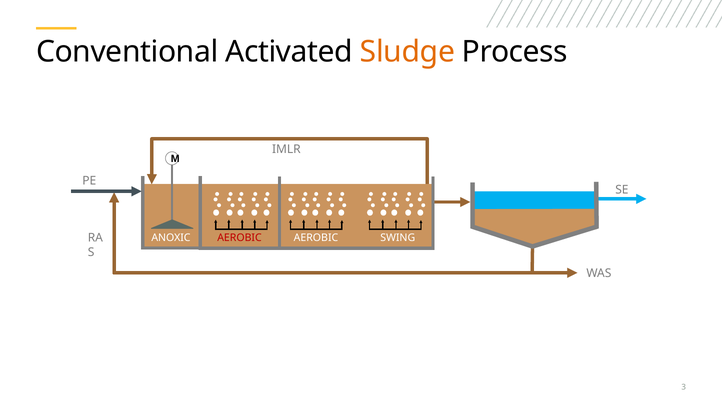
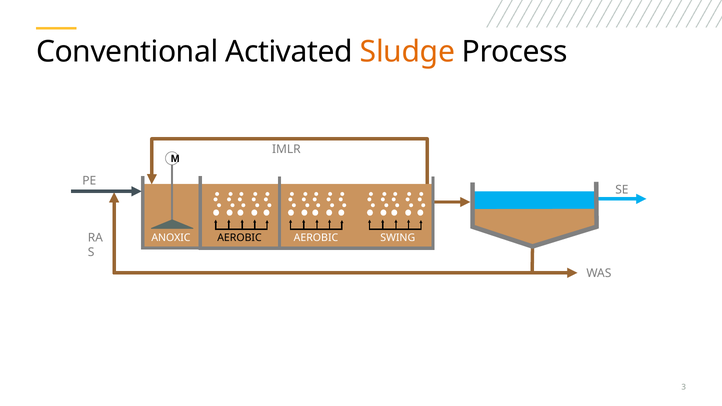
AEROBIC colour: red -> black (239, 238)
